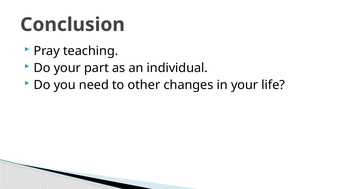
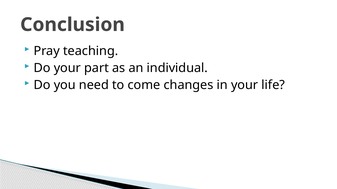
other: other -> come (144, 85)
